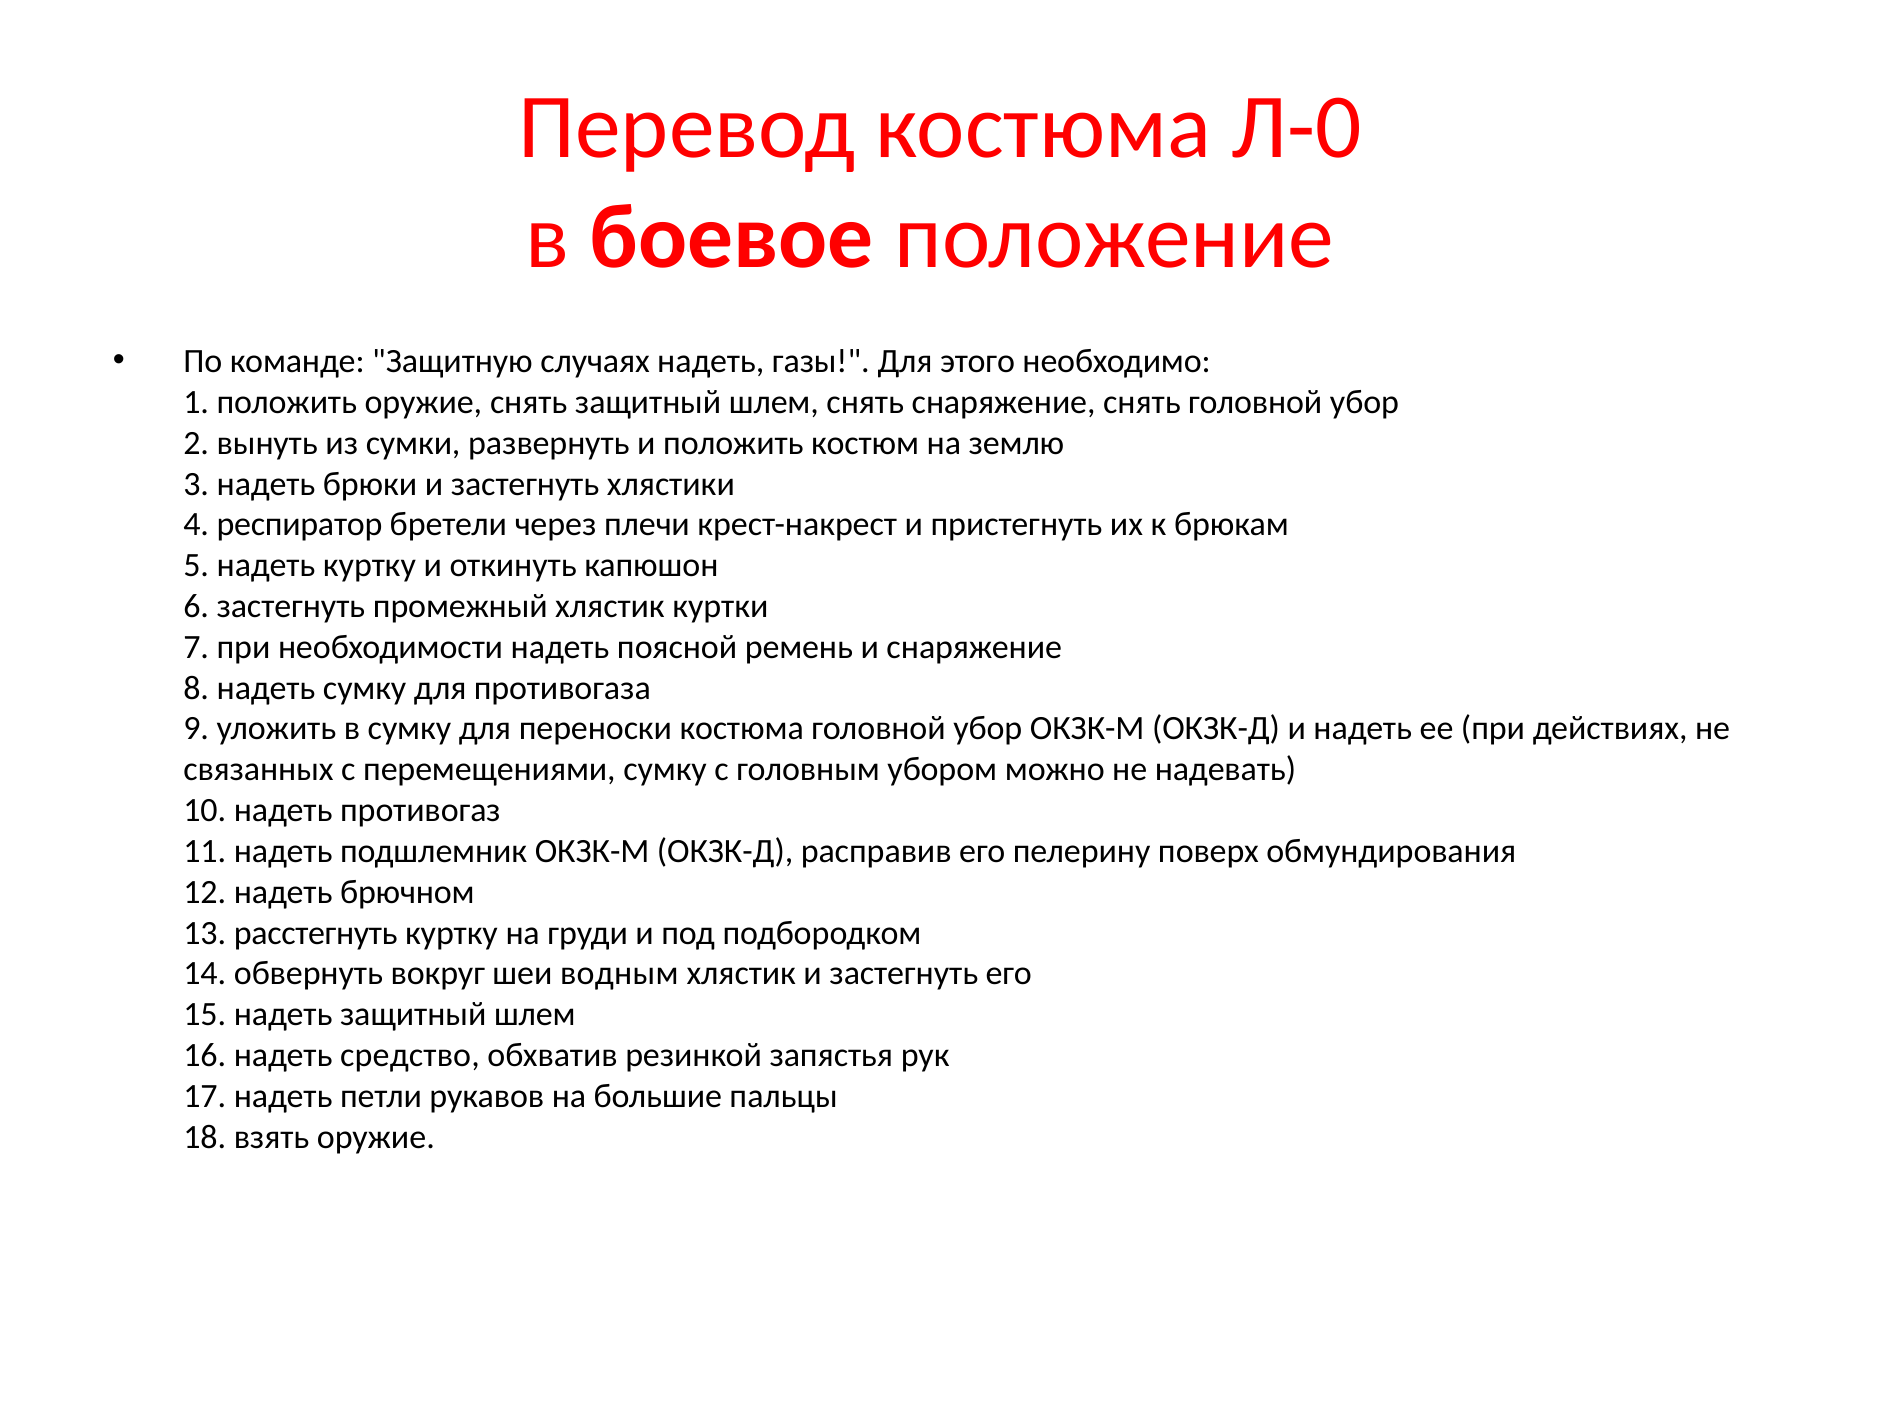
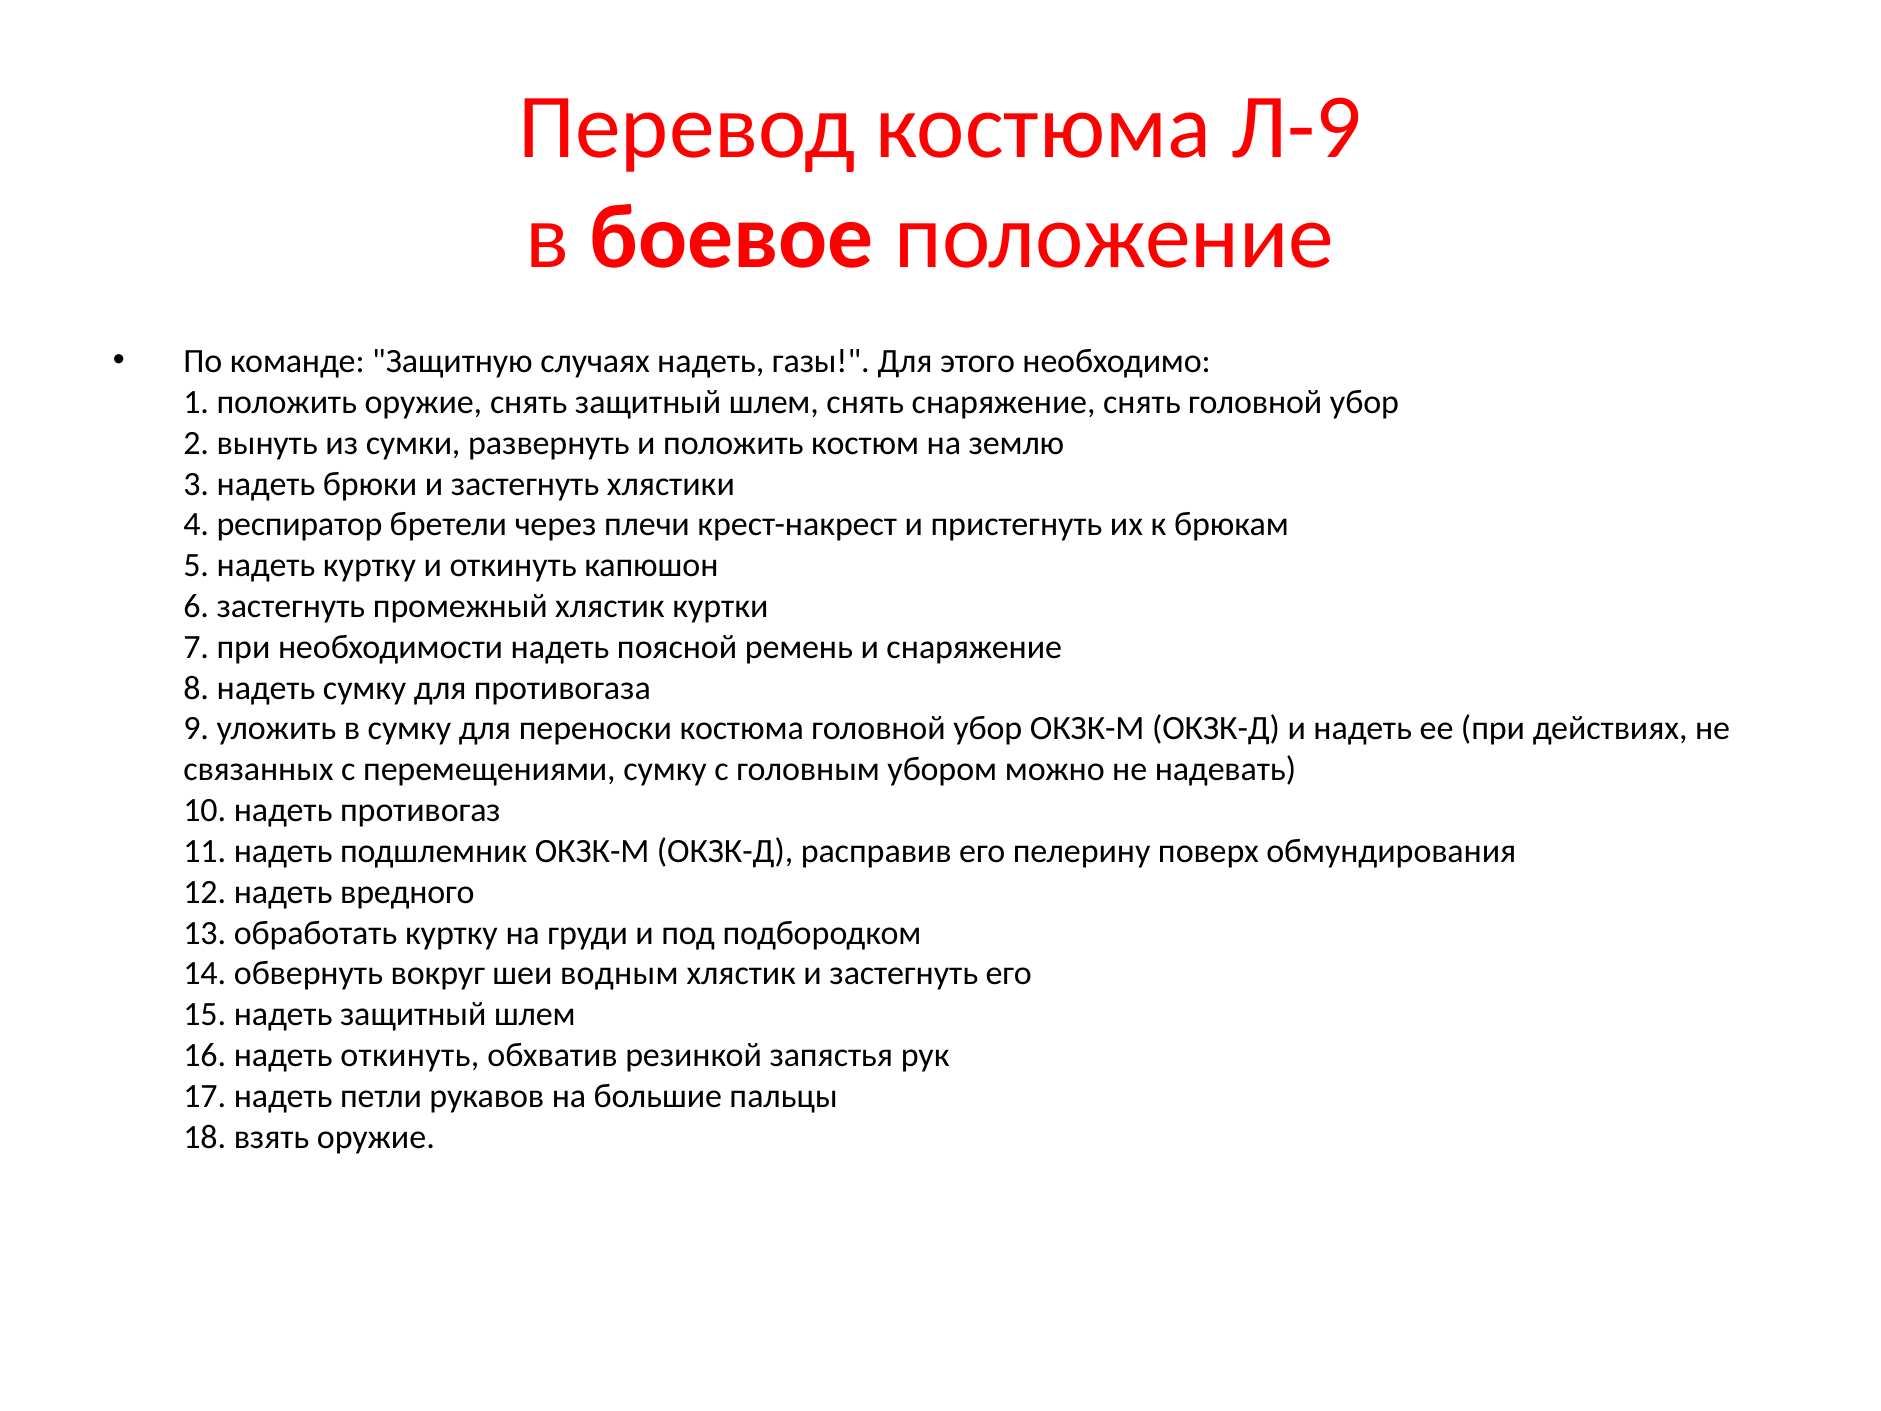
Л-0: Л-0 -> Л-9 (1297, 127)
брючном: брючном -> вредного (407, 892)
расстегнуть: расстегнуть -> обработать (316, 933)
надеть средство: средство -> откинуть (410, 1055)
